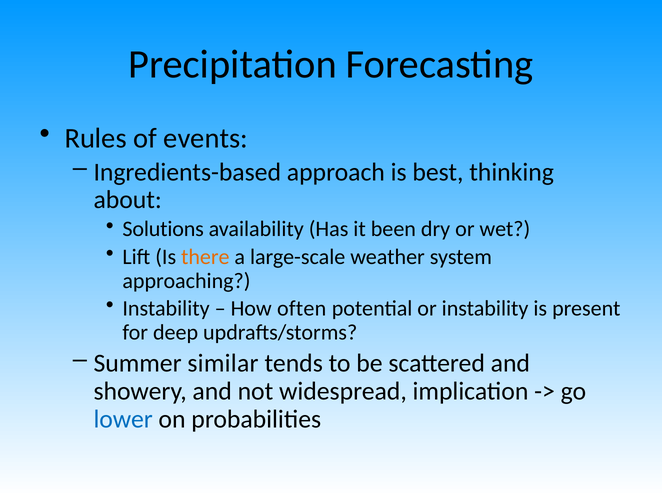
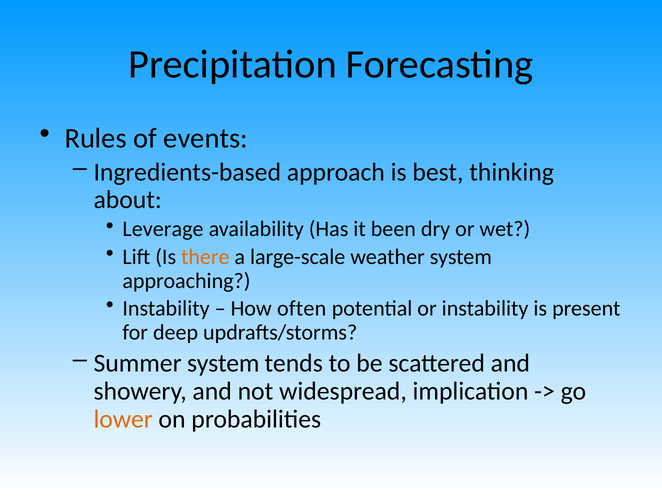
Solutions: Solutions -> Leverage (163, 229)
Summer similar: similar -> system (223, 363)
lower colour: blue -> orange (123, 419)
